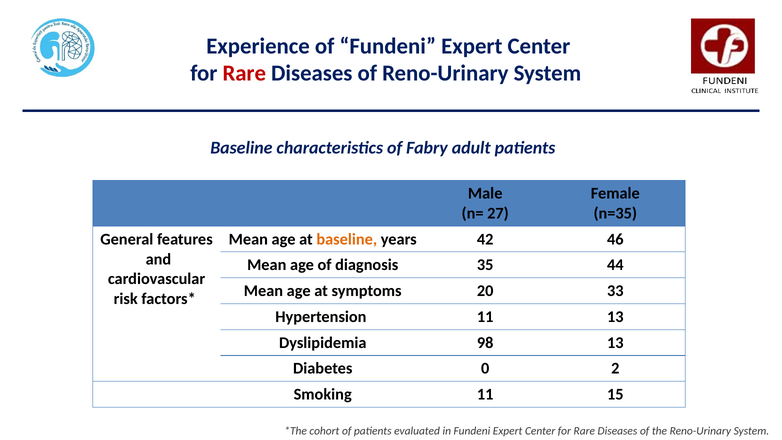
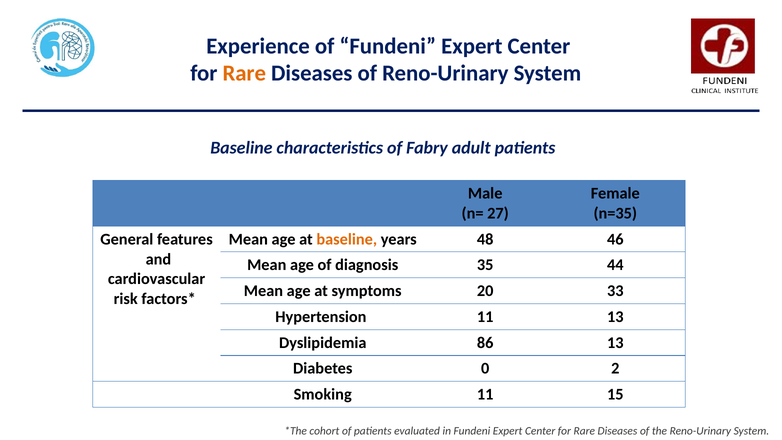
Rare colour: red -> orange (244, 73)
42: 42 -> 48 (485, 239)
98: 98 -> 86 (485, 343)
